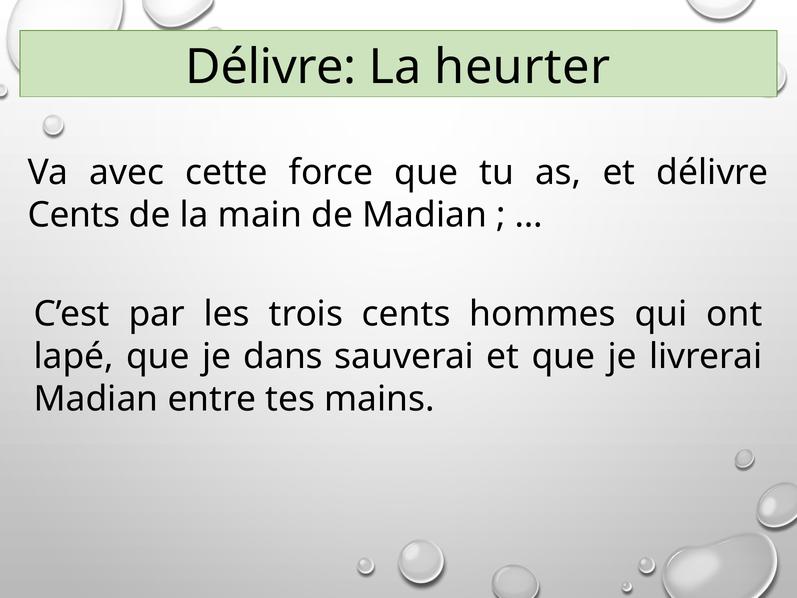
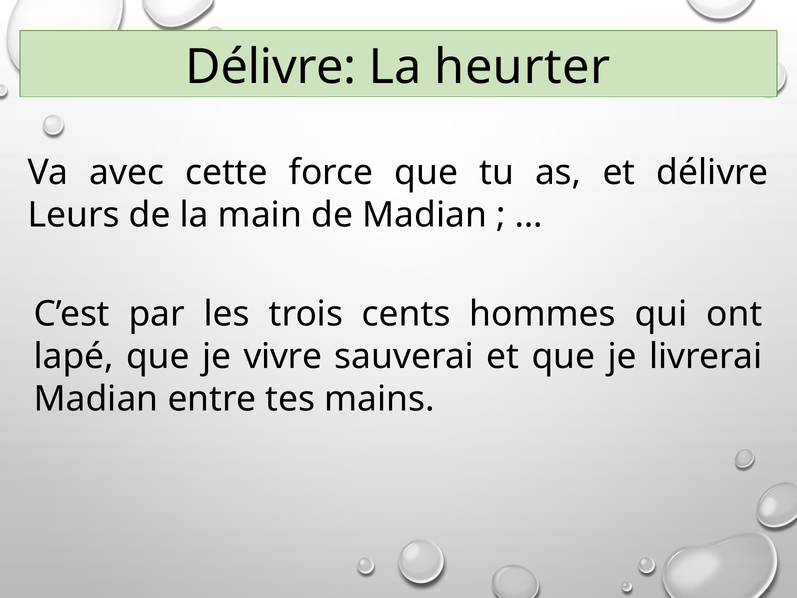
Cents: Cents -> Leurs (74, 215)
dans: dans -> vivre (283, 356)
